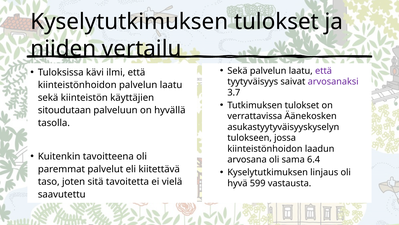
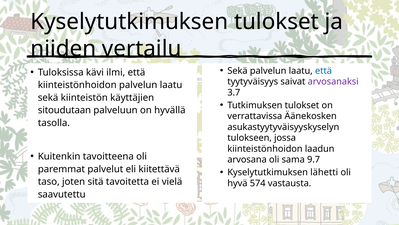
että colour: purple -> blue (324, 71)
6.4: 6.4 -> 9.7 (314, 159)
linjaus: linjaus -> lähetti (324, 172)
599: 599 -> 574 (258, 183)
